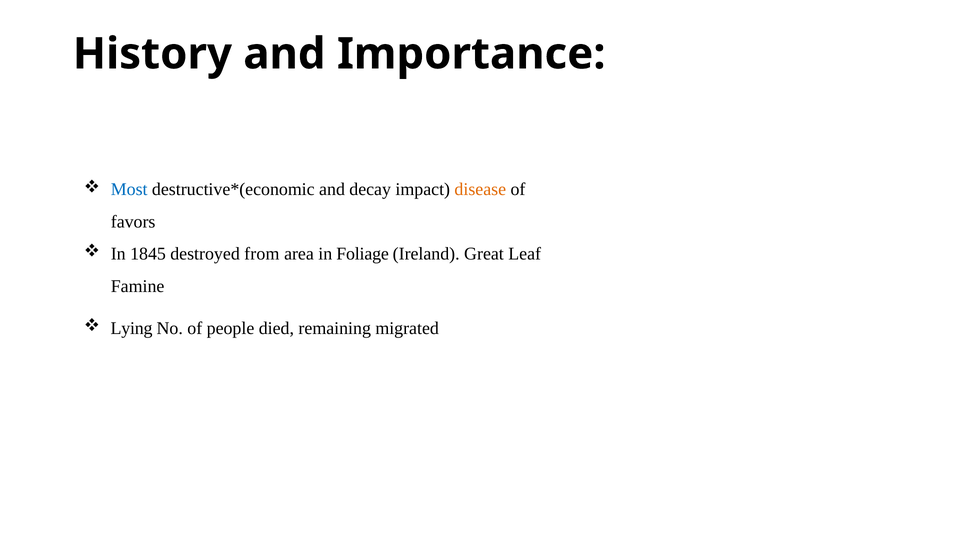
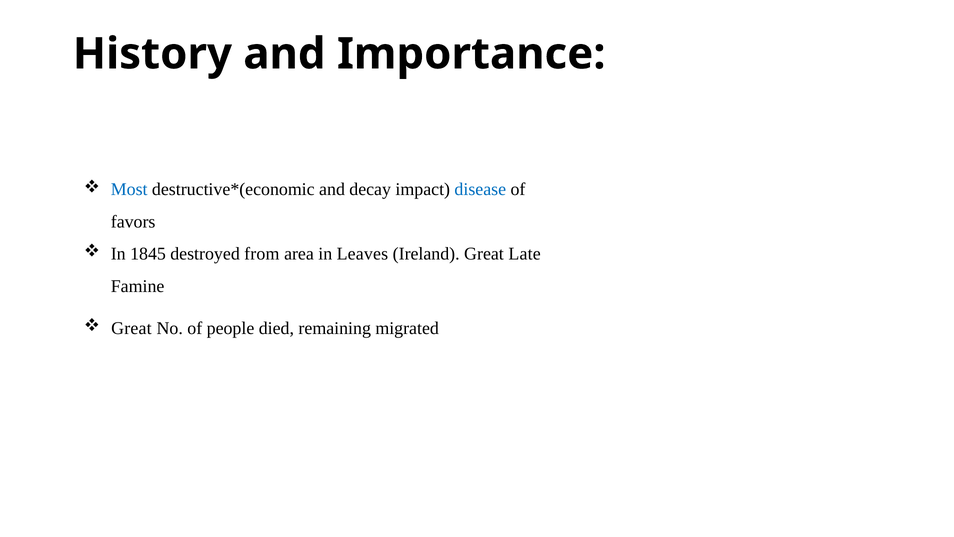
disease colour: orange -> blue (480, 189)
Foliage: Foliage -> Leaves (362, 254)
Leaf: Leaf -> Late (525, 254)
Lying: Lying -> Great (131, 328)
